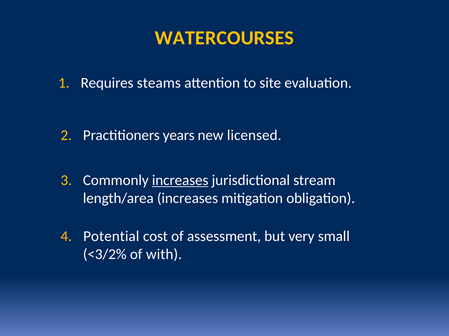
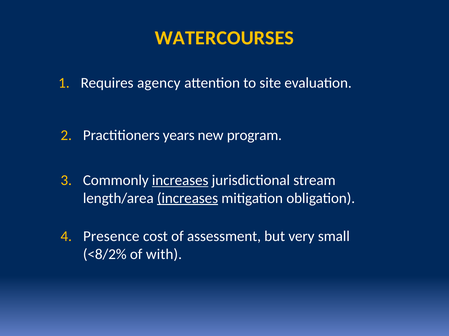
steams: steams -> agency (159, 83)
licensed: licensed -> program (254, 136)
increases underline: none -> present (188, 199)
Potential: Potential -> Presence (111, 237)
<3/2%: <3/2% -> <8/2% (105, 255)
